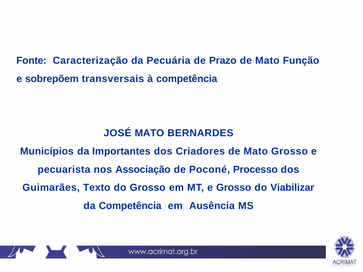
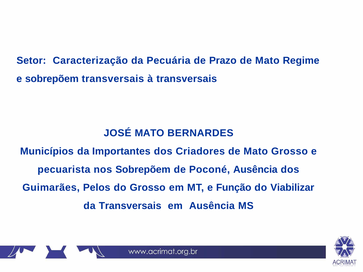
Fonte: Fonte -> Setor (31, 61)
Função: Função -> Regime (301, 61)
à competência: competência -> transversais (187, 79)
nos Associação: Associação -> Sobrepõem (143, 170)
Poconé Processo: Processo -> Ausência (255, 170)
Texto: Texto -> Pelos (97, 188)
e Grosso: Grosso -> Função (234, 188)
da Competência: Competência -> Transversais (130, 206)
